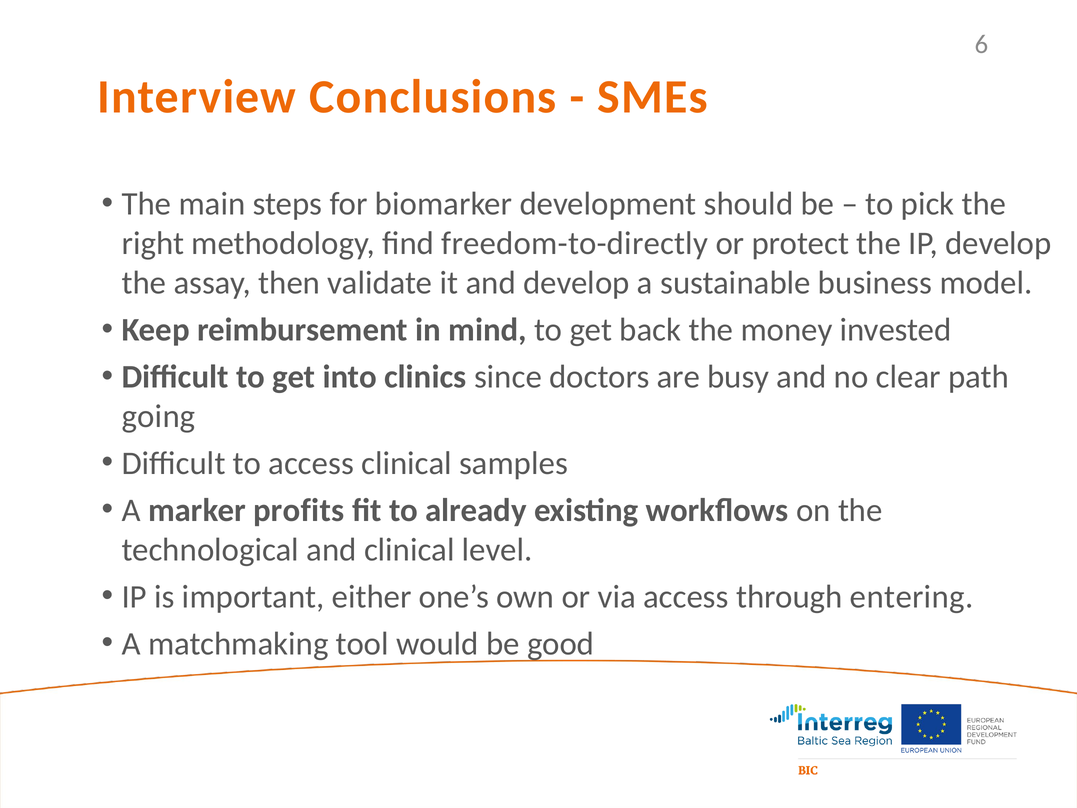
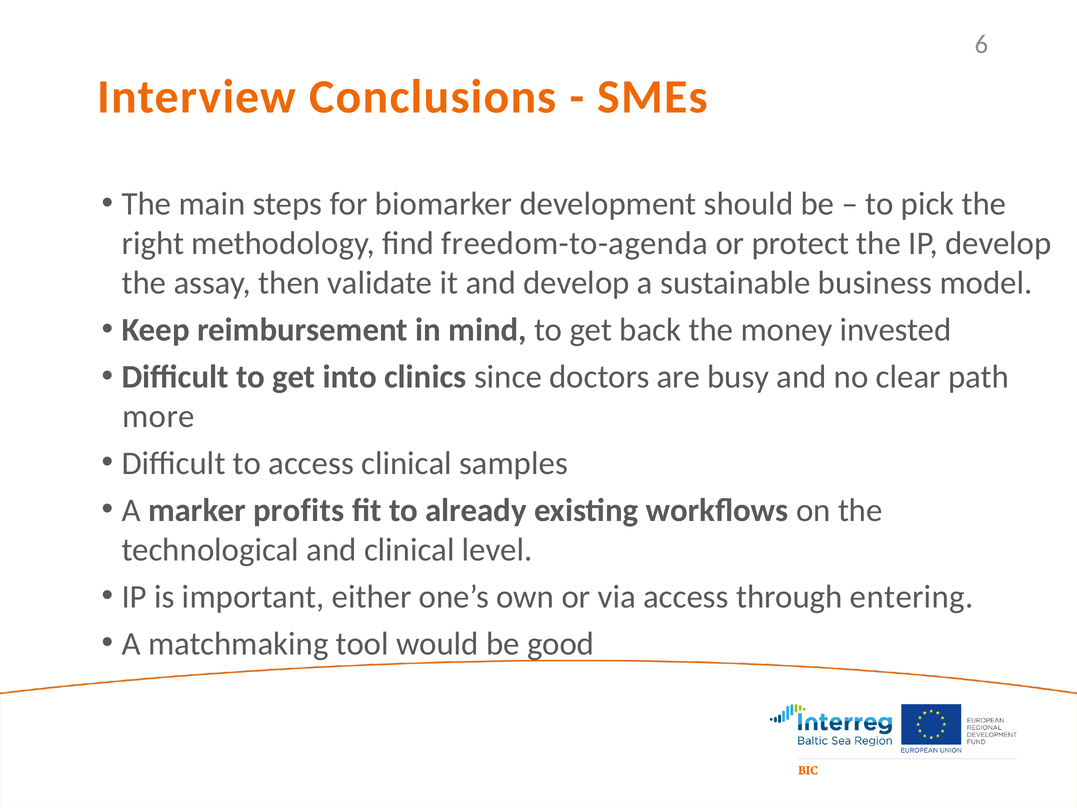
freedom-to-directly: freedom-to-directly -> freedom-to-agenda (575, 243)
going: going -> more (158, 416)
